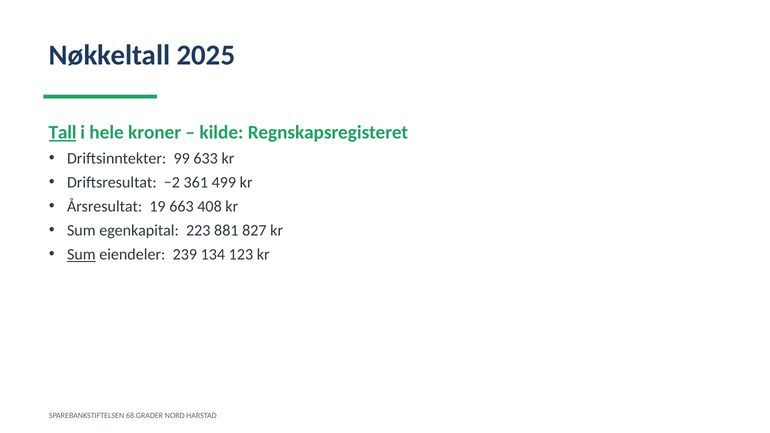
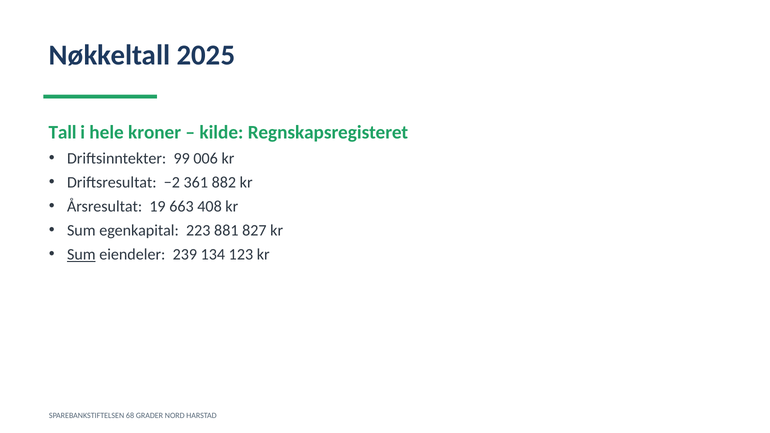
Tall underline: present -> none (63, 133)
633: 633 -> 006 (206, 158)
499: 499 -> 882 (224, 182)
